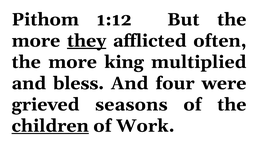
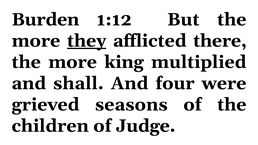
Pithom: Pithom -> Burden (45, 20)
often: often -> there (220, 41)
bless: bless -> shall (78, 83)
children underline: present -> none (50, 126)
Work: Work -> Judge (146, 126)
